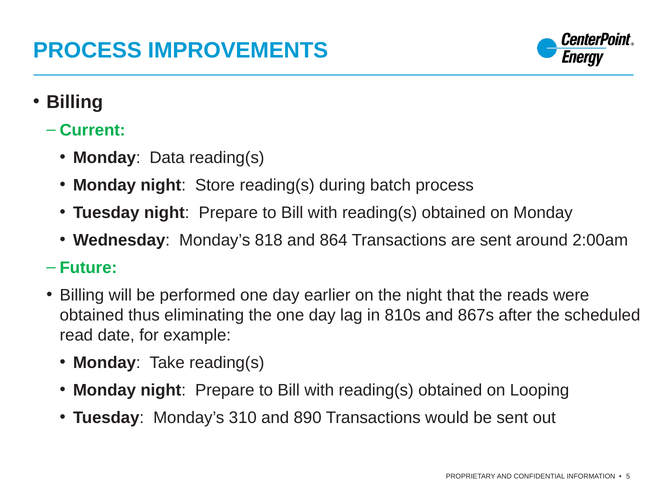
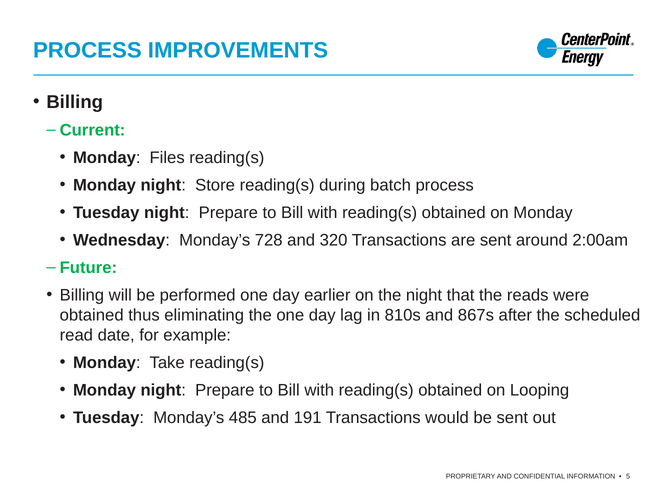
Data: Data -> Files (167, 158)
818: 818 -> 728 (269, 240)
864: 864 -> 320 (334, 240)
310: 310 -> 485 (243, 417)
890: 890 -> 191 (308, 417)
